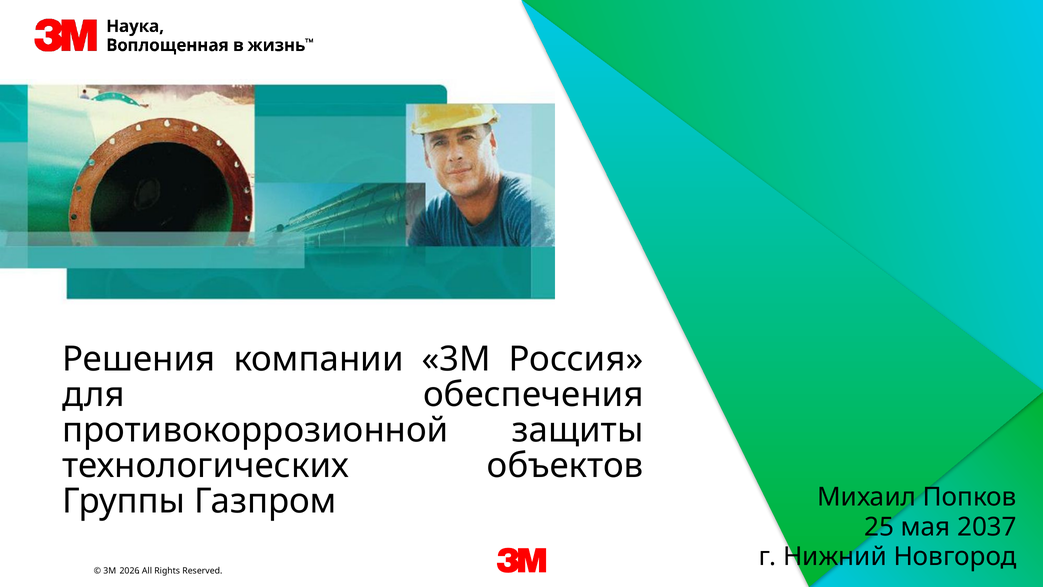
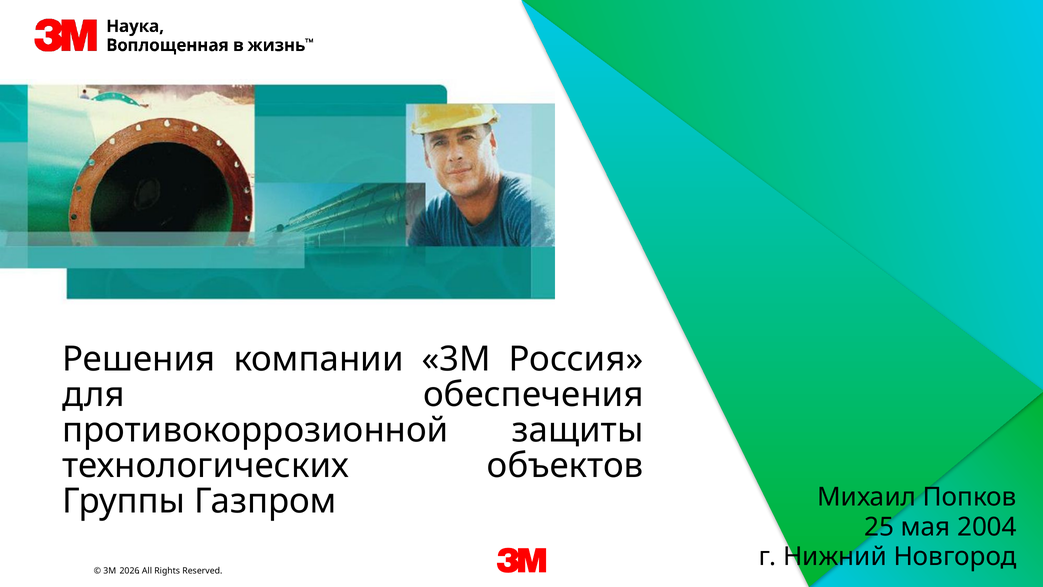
2037: 2037 -> 2004 (987, 527)
